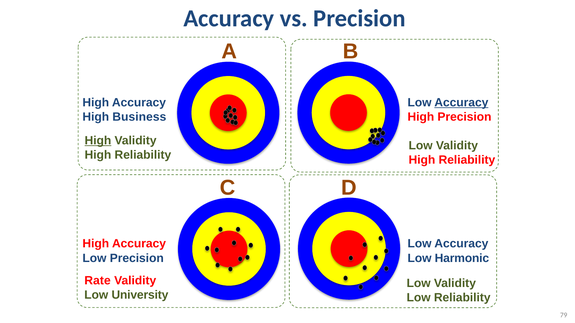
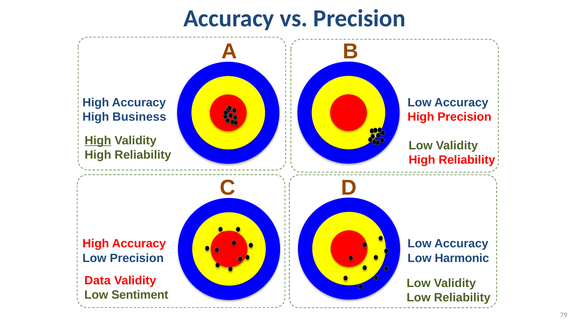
Accuracy underline: present -> none (461, 103)
Rate: Rate -> Data (98, 281)
University: University -> Sentiment (140, 295)
